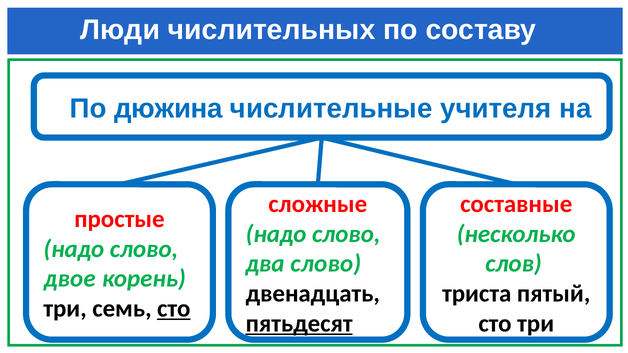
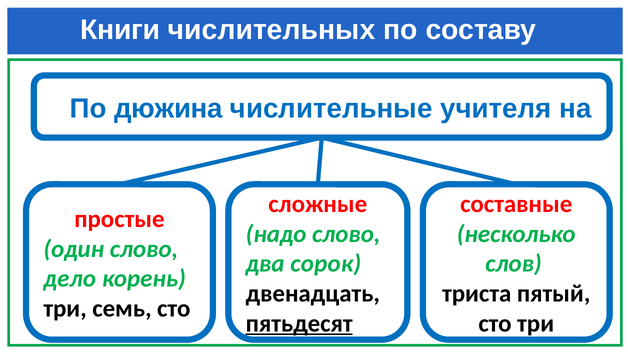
Люди: Люди -> Книги (120, 30)
надо: надо -> один (74, 249)
два слово: слово -> сорок (326, 264)
двое: двое -> дело (70, 279)
сто underline: present -> none (174, 309)
